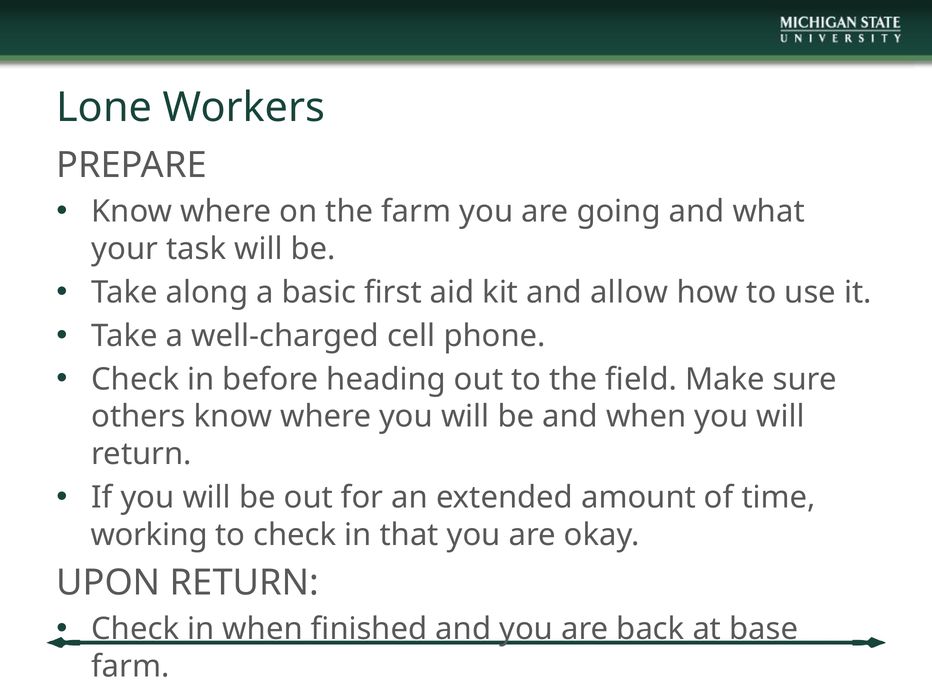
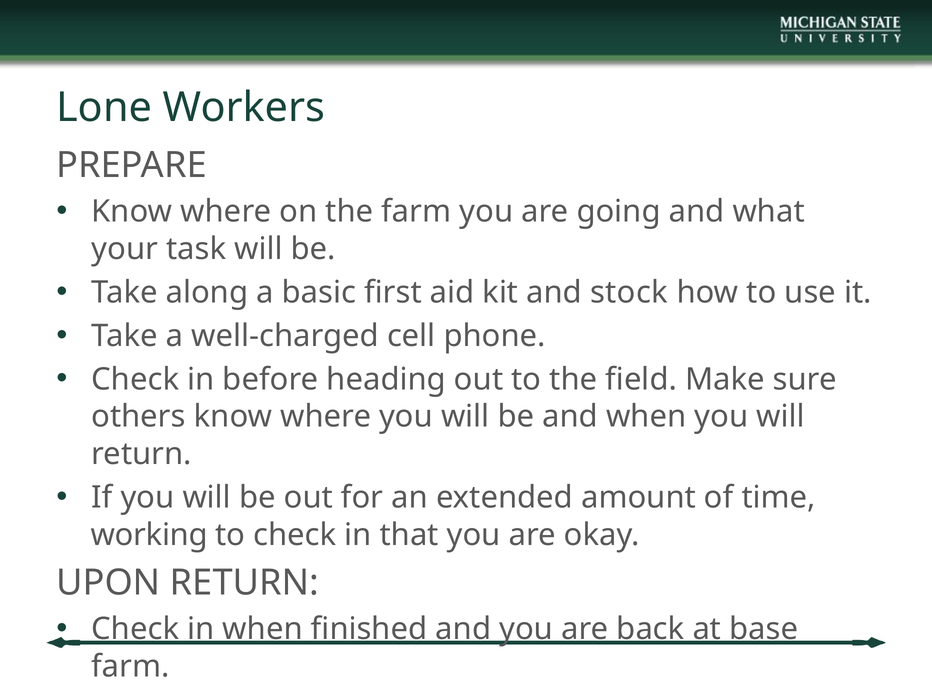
allow: allow -> stock (629, 292)
